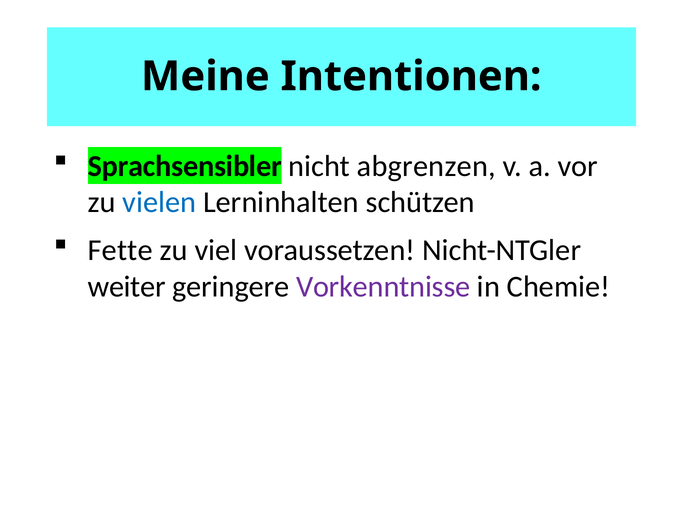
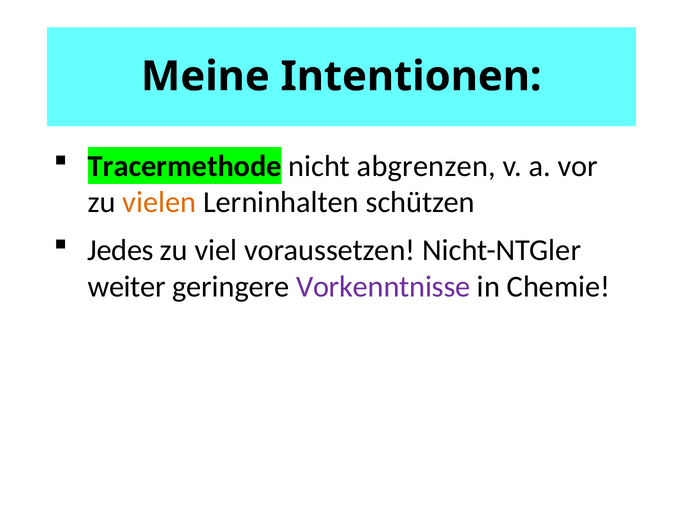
Sprachsensibler: Sprachsensibler -> Tracermethode (185, 166)
vielen colour: blue -> orange (159, 203)
Fette: Fette -> Jedes (121, 250)
